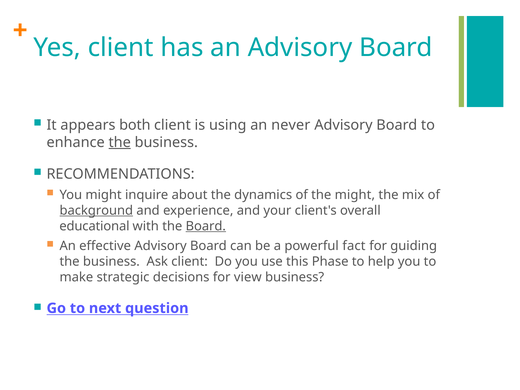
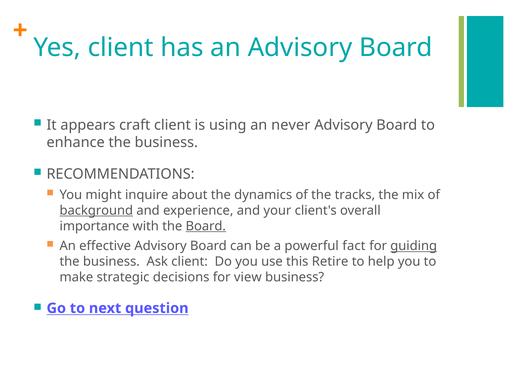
both: both -> craft (135, 125)
the underline: present -> none (120, 142)
the might: might -> tracks (355, 195)
educational: educational -> importance (94, 226)
guiding underline: none -> present (414, 246)
Phase: Phase -> Retire (330, 262)
